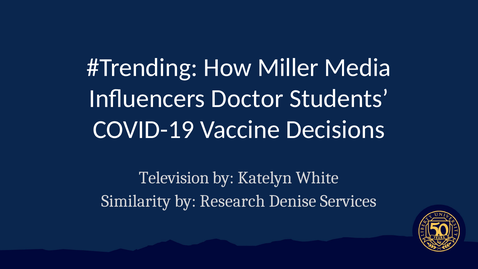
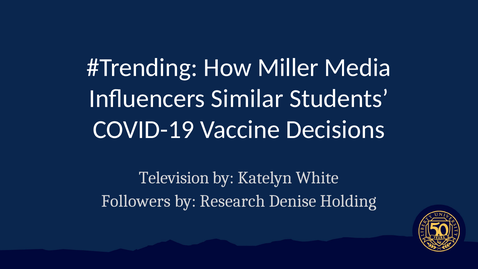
Doctor: Doctor -> Similar (247, 99)
Similarity: Similarity -> Followers (136, 201)
Services: Services -> Holding (348, 201)
